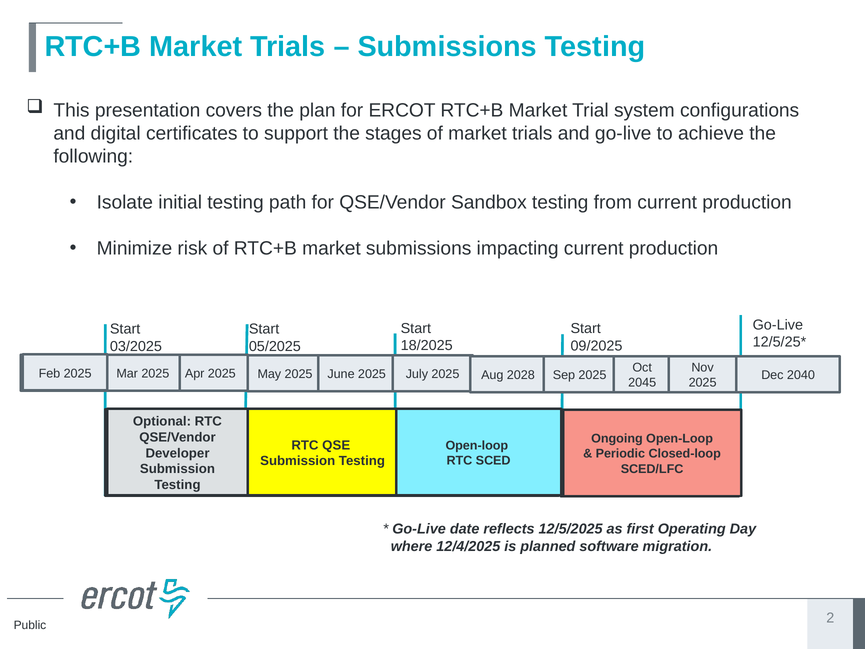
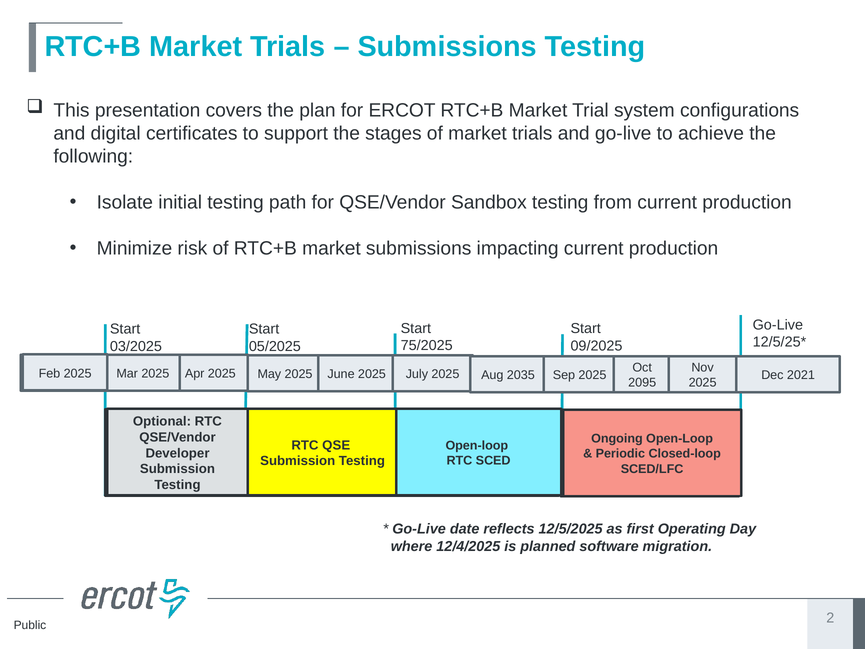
18/2025: 18/2025 -> 75/2025 (427, 346)
2028: 2028 -> 2035 (521, 375)
2040: 2040 -> 2021 (801, 375)
2045: 2045 -> 2095 (642, 383)
